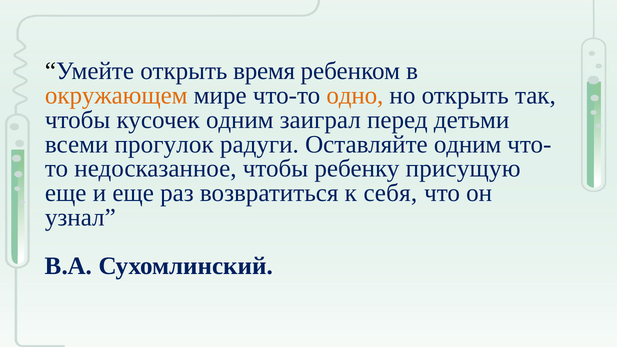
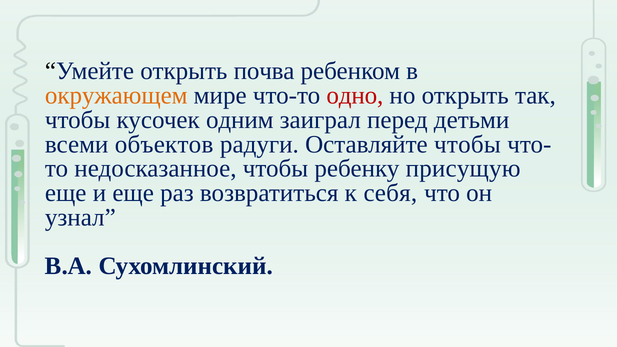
время: время -> почва (264, 71)
одно colour: orange -> red (355, 96)
прогулок: прогулок -> объектов (164, 144)
Оставляйте одним: одним -> чтобы (467, 144)
